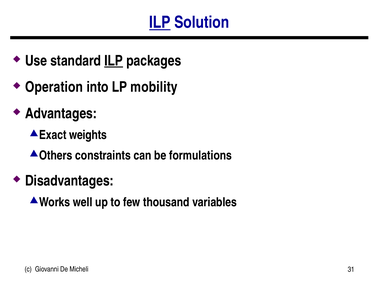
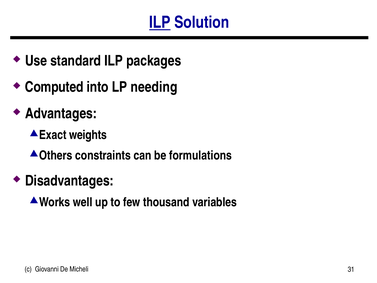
ILP underline: present -> none (114, 61)
Operation: Operation -> Computed (54, 87)
mobility: mobility -> needing (154, 87)
